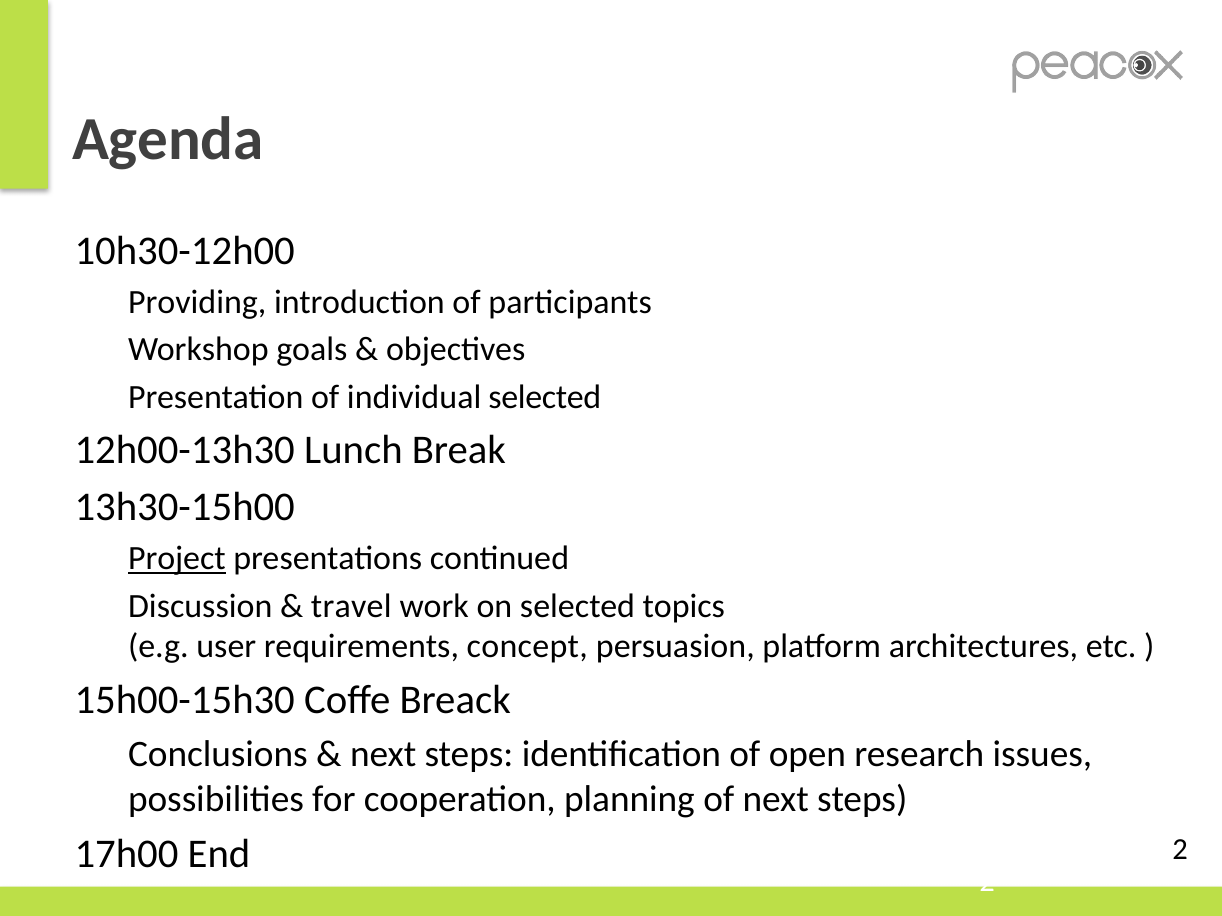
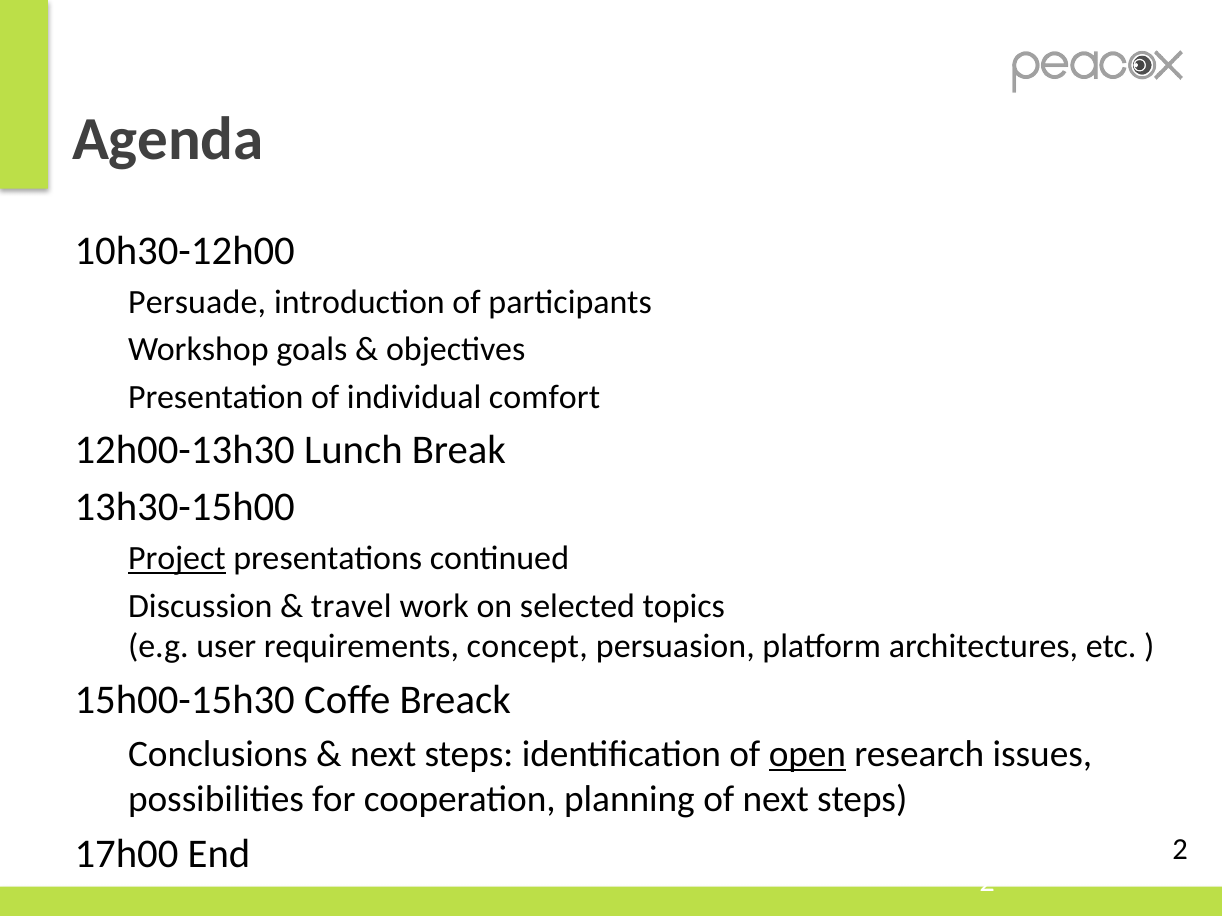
Providing: Providing -> Persuade (197, 302)
individual selected: selected -> comfort (545, 397)
open underline: none -> present (807, 754)
